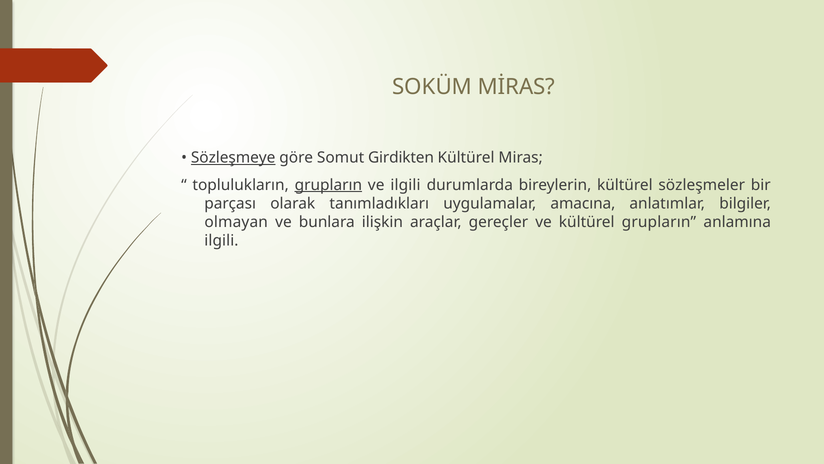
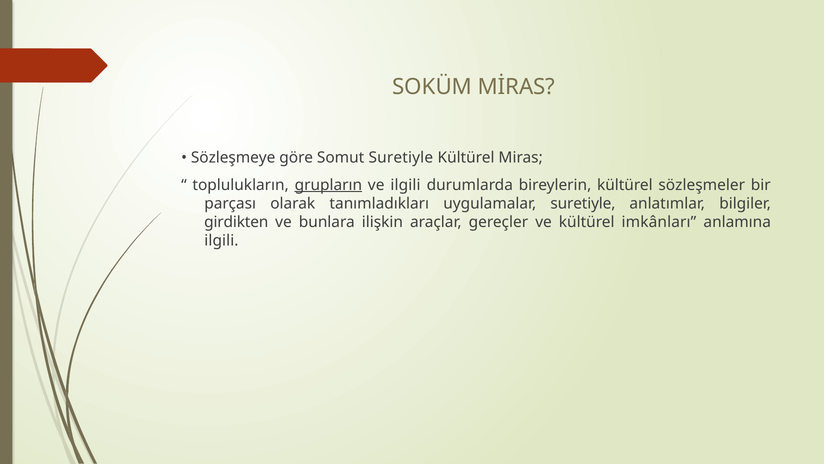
Sözleşmeye underline: present -> none (233, 158)
Somut Girdikten: Girdikten -> Suretiyle (401, 158)
uygulamalar amacına: amacına -> suretiyle (583, 203)
olmayan: olmayan -> girdikten (236, 222)
kültürel grupların: grupların -> imkânları (659, 222)
